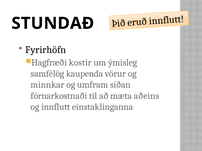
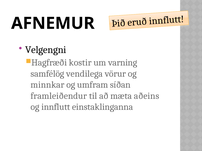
STUNDAÐ: STUNDAÐ -> AFNEMUR (53, 23)
Fyrirhöfn: Fyrirhöfn -> Velgengni (46, 50)
ýmisleg: ýmisleg -> varning (123, 63)
kaupenda: kaupenda -> vendilega (85, 74)
fórnarkostnaði: fórnarkostnaði -> framleiðendur (59, 96)
